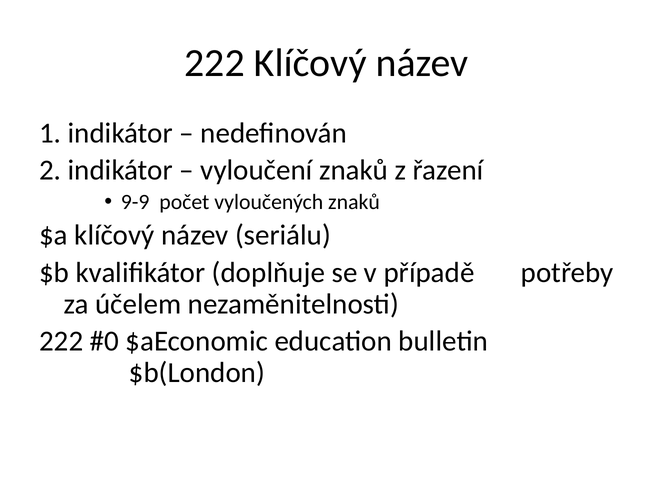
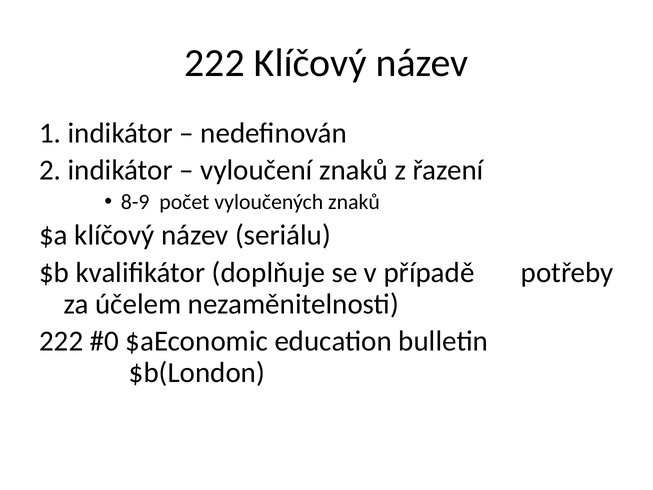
9-9: 9-9 -> 8-9 (135, 202)
